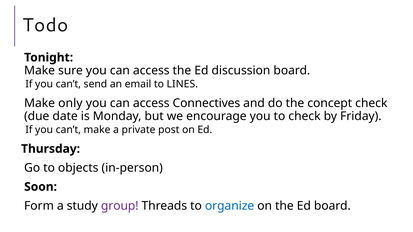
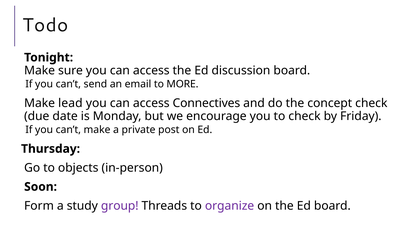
LINES: LINES -> MORE (182, 84)
only: only -> lead (70, 103)
organize colour: blue -> purple (230, 206)
